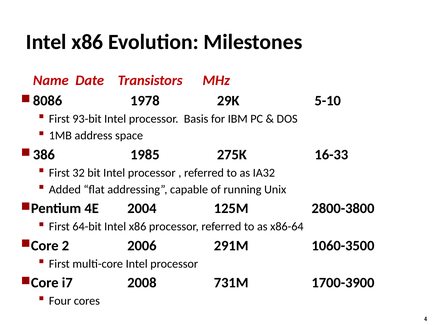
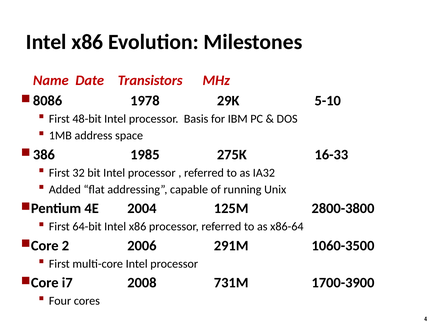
93-bit: 93-bit -> 48-bit (87, 119)
